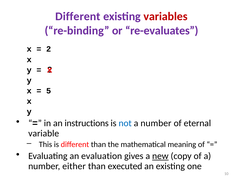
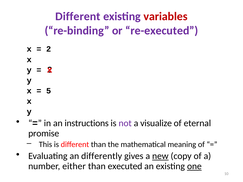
re-evaluates: re-evaluates -> re-executed (162, 31)
not colour: blue -> purple (125, 123)
number: number -> visualize (156, 123)
variable: variable -> promise (44, 134)
evaluation: evaluation -> differently (102, 156)
one underline: none -> present (194, 166)
